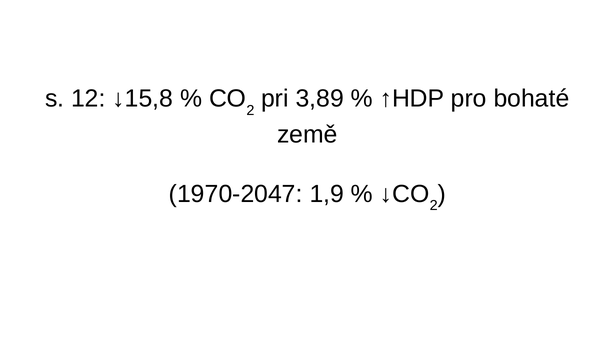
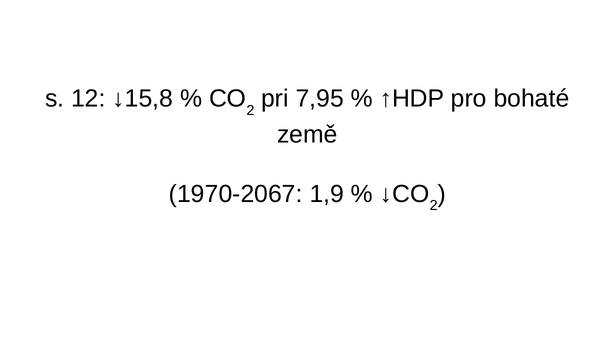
3,89: 3,89 -> 7,95 (320, 99)
1970-2047: 1970-2047 -> 1970-2067 (236, 194)
